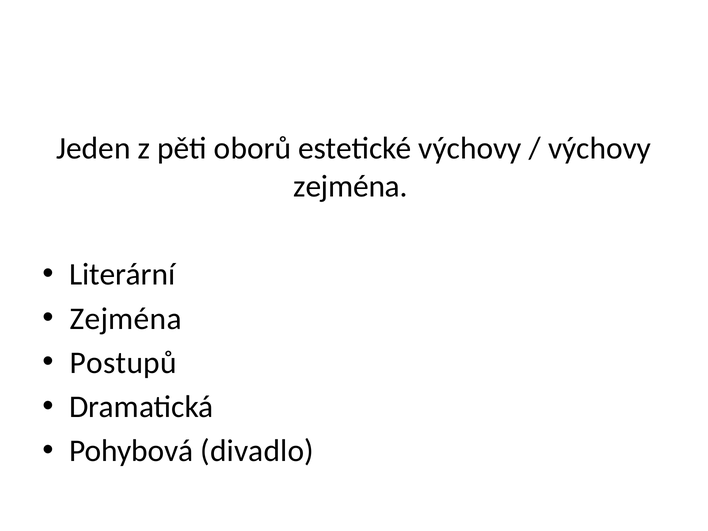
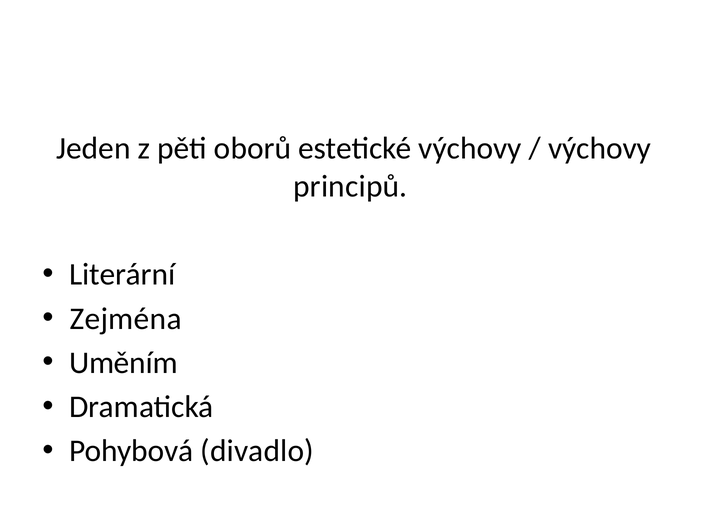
zejména: zejména -> principů (350, 186)
Postupů: Postupů -> Uměním (123, 363)
